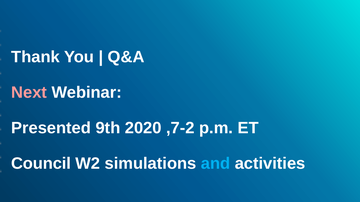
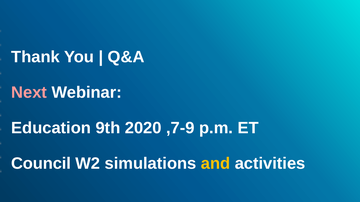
Presented: Presented -> Education (51, 128)
,7-2: ,7-2 -> ,7-9 (180, 128)
and colour: light blue -> yellow (216, 164)
